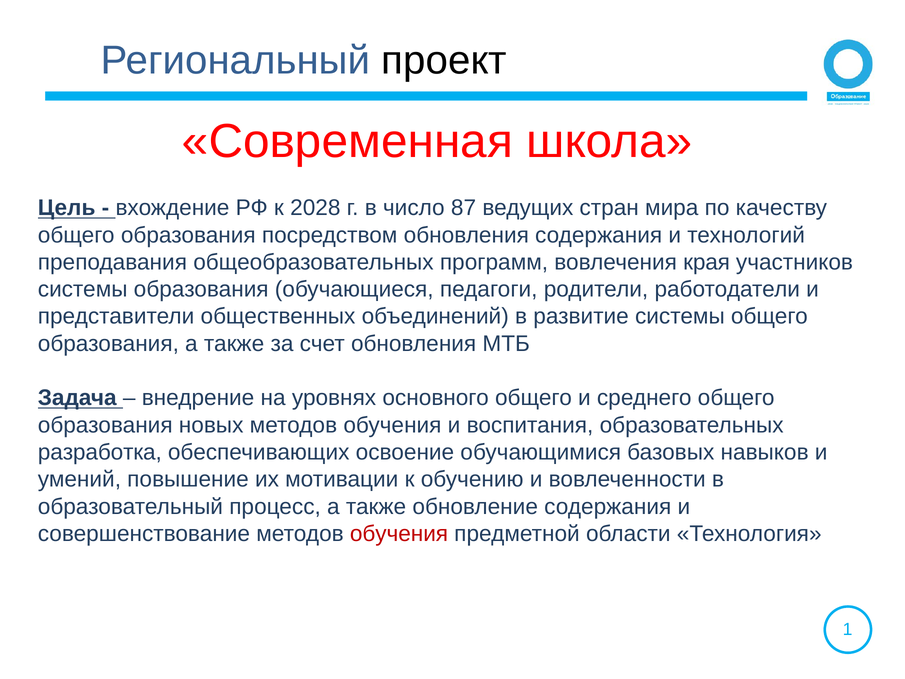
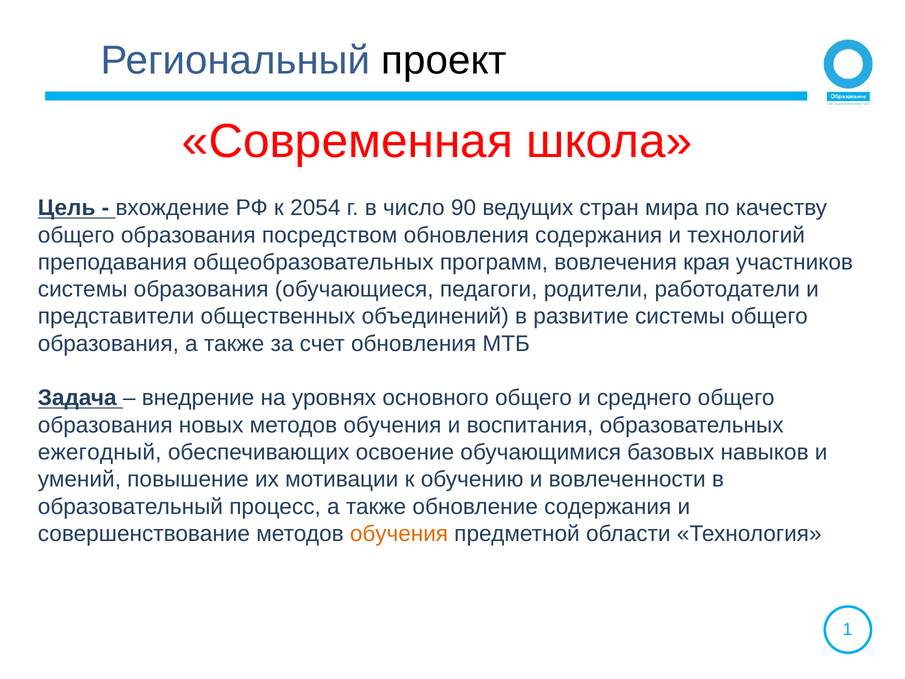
2028: 2028 -> 2054 (315, 208)
87: 87 -> 90 (464, 208)
разработка: разработка -> ежегодный (100, 452)
обучения colour: red -> orange (399, 534)
